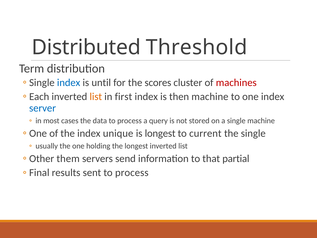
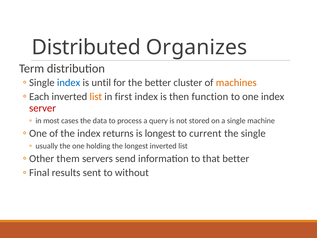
Threshold: Threshold -> Organizes (197, 47)
the scores: scores -> better (158, 83)
machines colour: red -> orange (236, 83)
then machine: machine -> function (210, 97)
server colour: blue -> red (43, 108)
unique: unique -> returns (118, 133)
that partial: partial -> better (236, 159)
sent to process: process -> without (132, 173)
